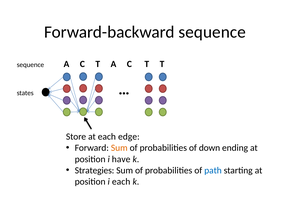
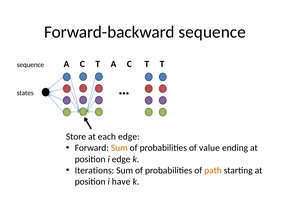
down: down -> value (209, 148)
i have: have -> edge (121, 159)
Strategies: Strategies -> Iterations (94, 170)
path colour: blue -> orange (213, 170)
i each: each -> have (121, 181)
